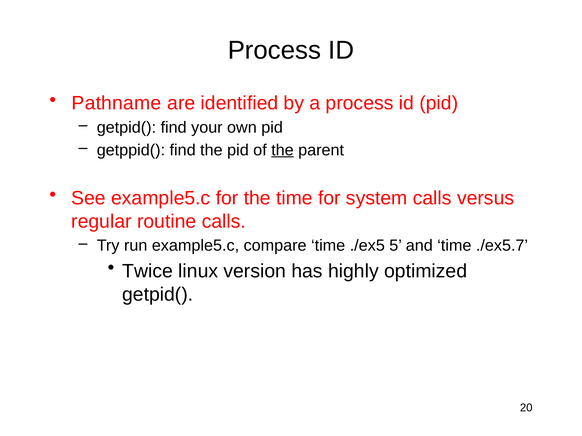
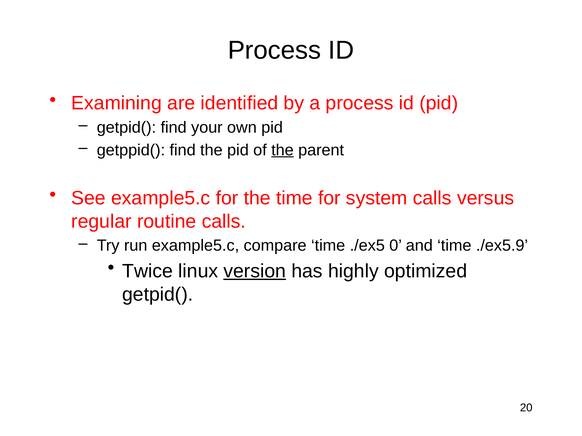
Pathname: Pathname -> Examining (117, 103)
5: 5 -> 0 (396, 246)
./ex5.7: ./ex5.7 -> ./ex5.9 (502, 246)
version underline: none -> present (255, 271)
